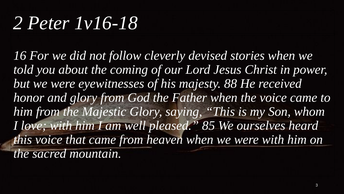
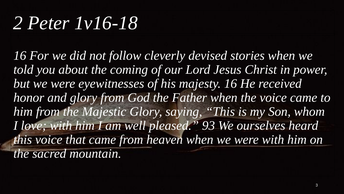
majesty 88: 88 -> 16 (231, 83)
85: 85 -> 93 (209, 125)
